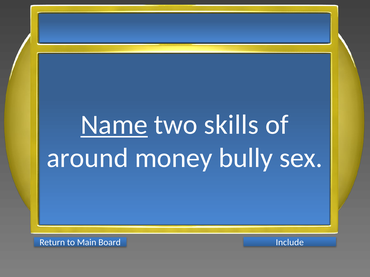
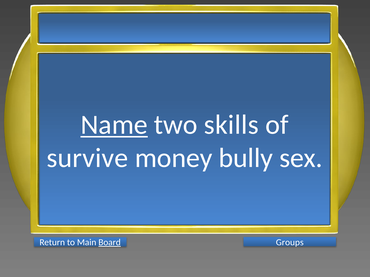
around: around -> survive (87, 158)
Include: Include -> Groups (290, 243)
Board underline: none -> present (110, 243)
